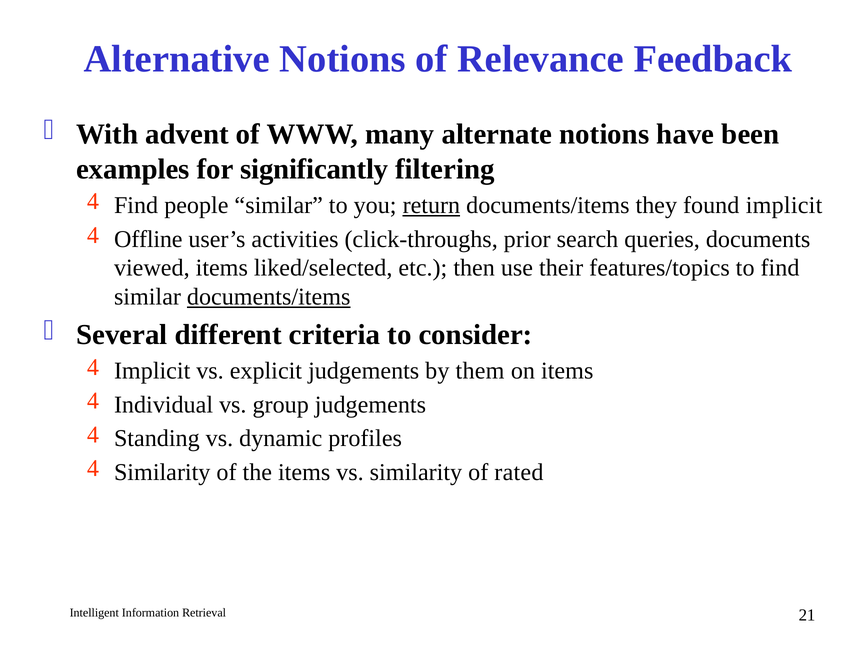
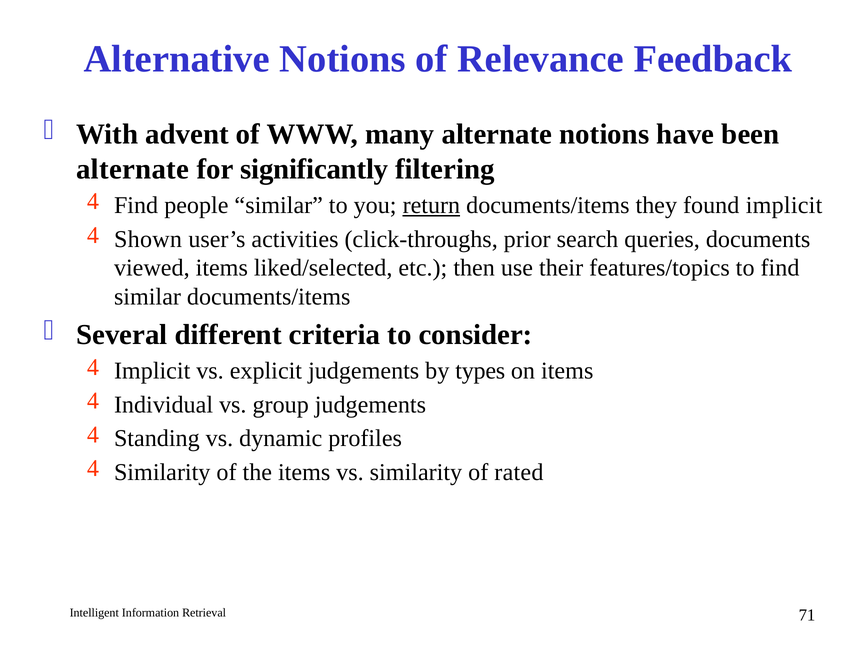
examples: examples -> alternate (133, 169)
Offline: Offline -> Shown (148, 239)
documents/items underline: present -> none (269, 297)
them: them -> types (480, 371)
21: 21 -> 71 (807, 615)
